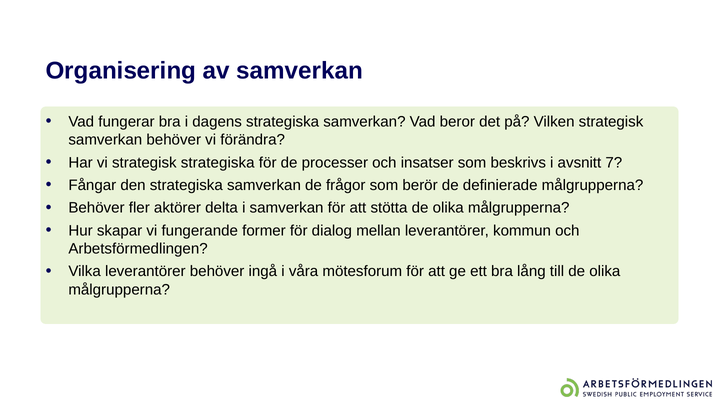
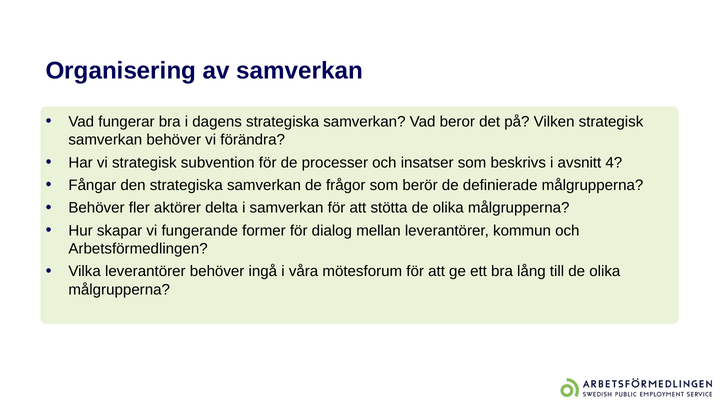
strategisk strategiska: strategiska -> subvention (218, 163)
7: 7 -> 4 (614, 163)
